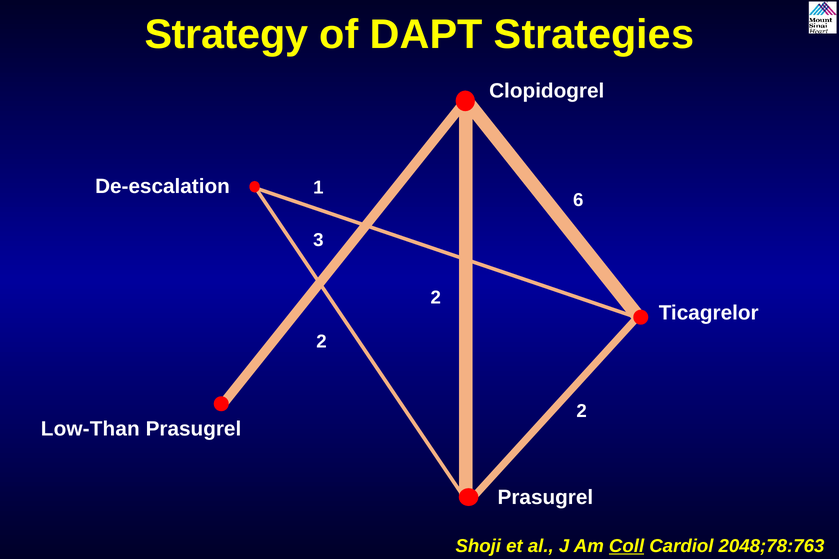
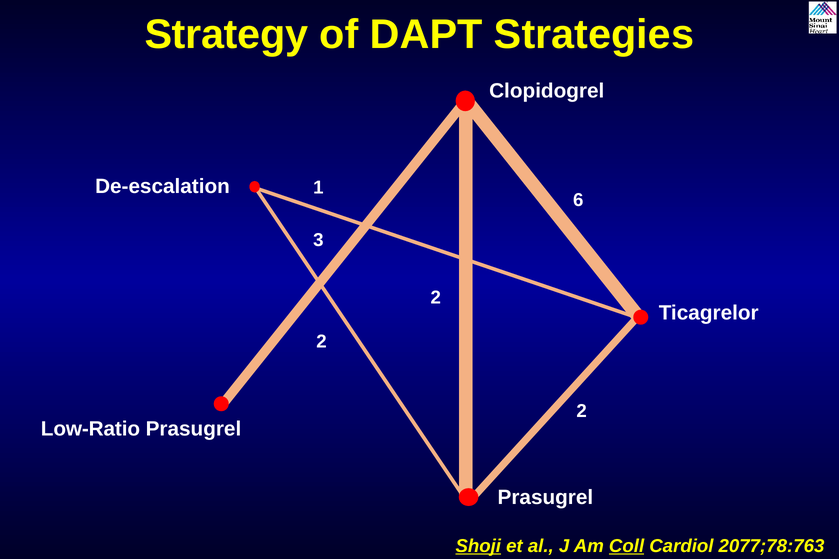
Low-Than: Low-Than -> Low-Ratio (90, 429)
Shoji underline: none -> present (478, 546)
2048;78:763: 2048;78:763 -> 2077;78:763 (771, 546)
